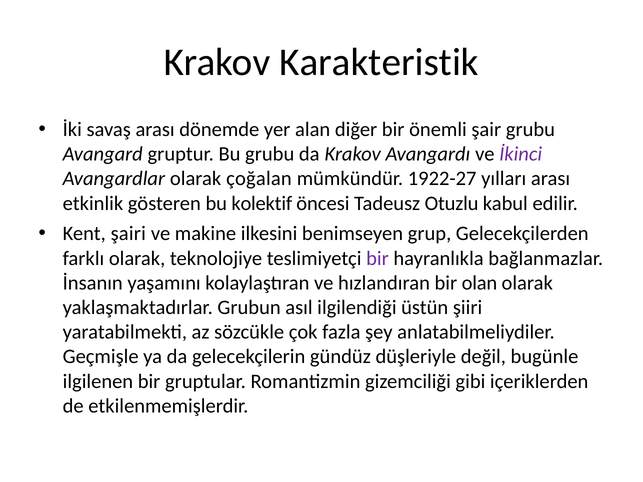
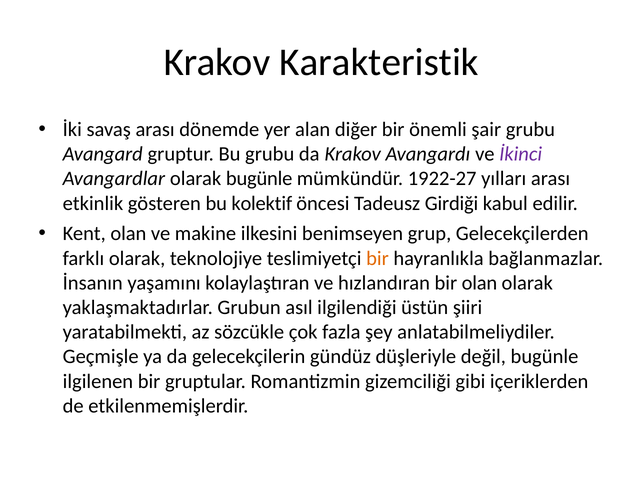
olarak çoğalan: çoğalan -> bugünle (259, 179)
Otuzlu: Otuzlu -> Girdiği (452, 203)
Kent şairi: şairi -> olan (128, 234)
bir colour: purple -> orange (377, 258)
